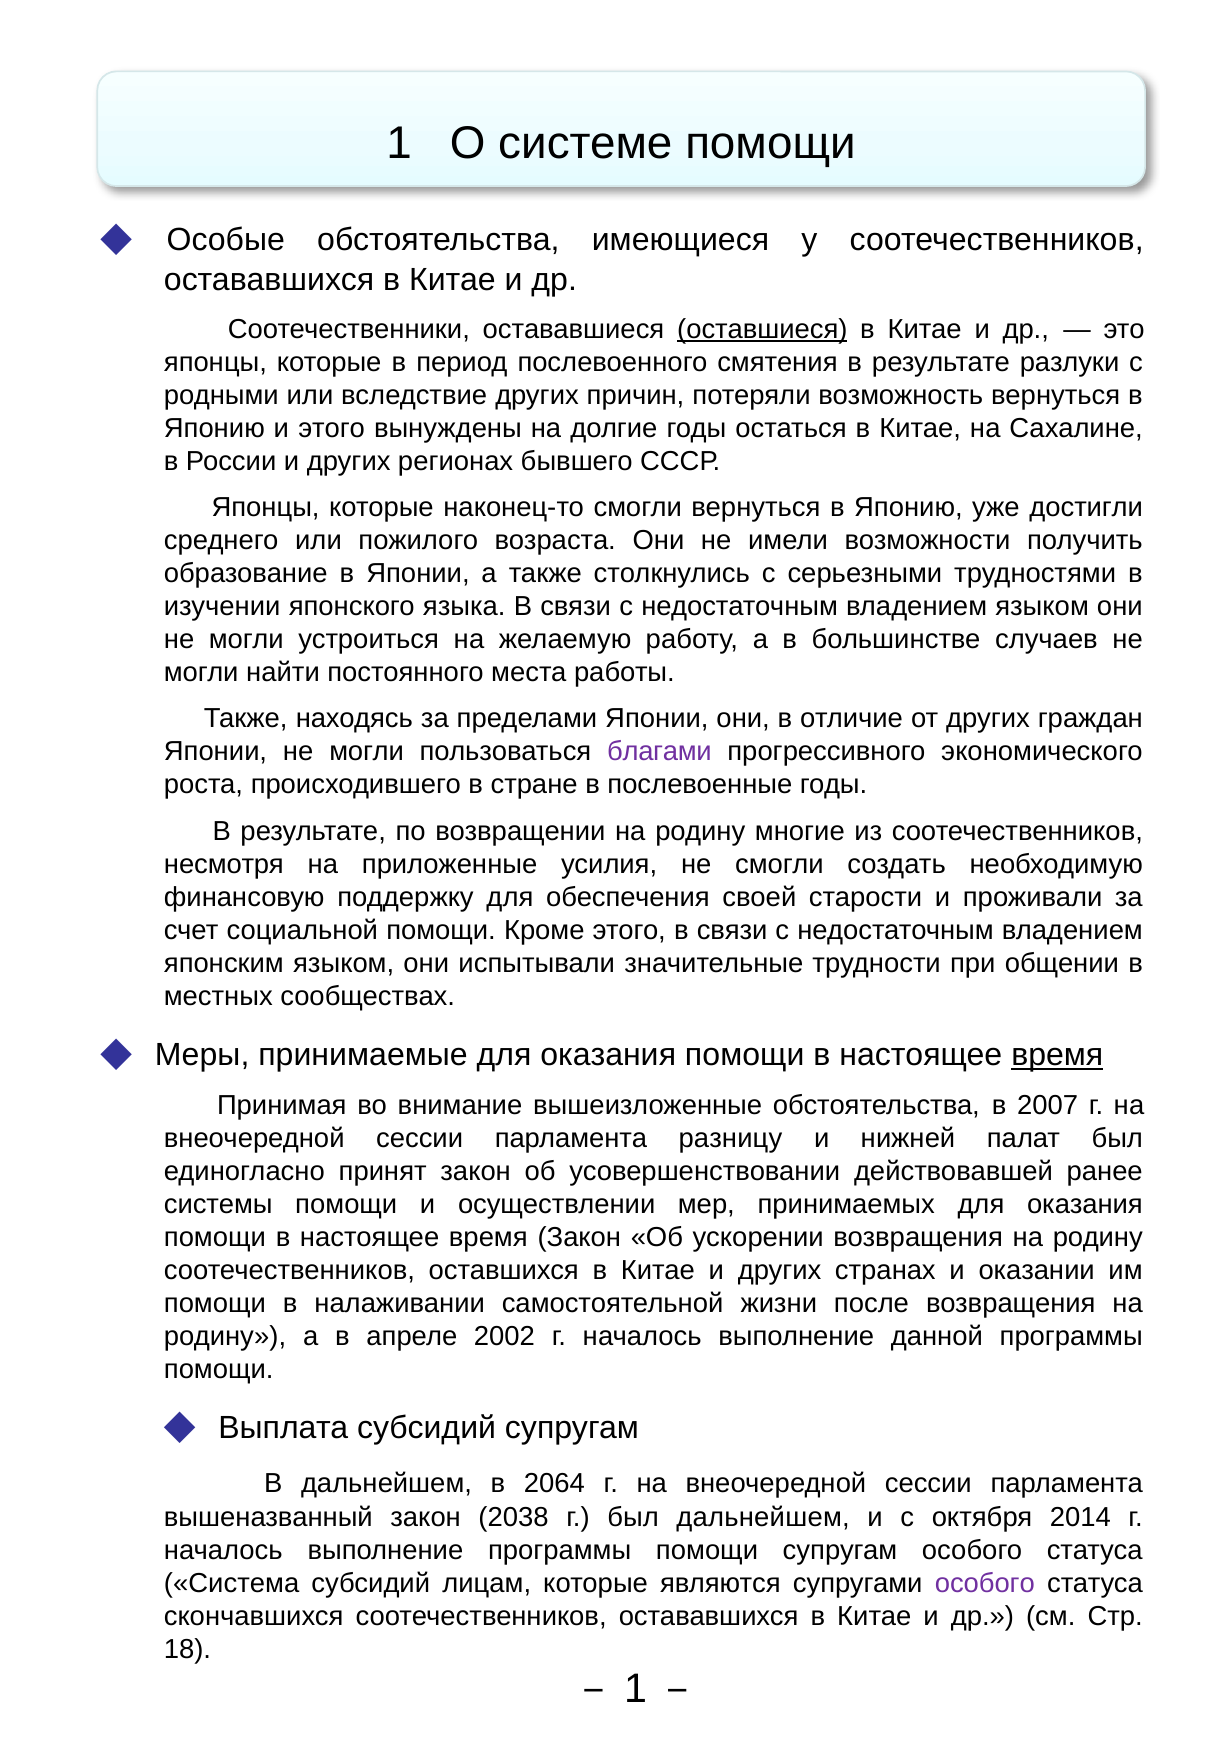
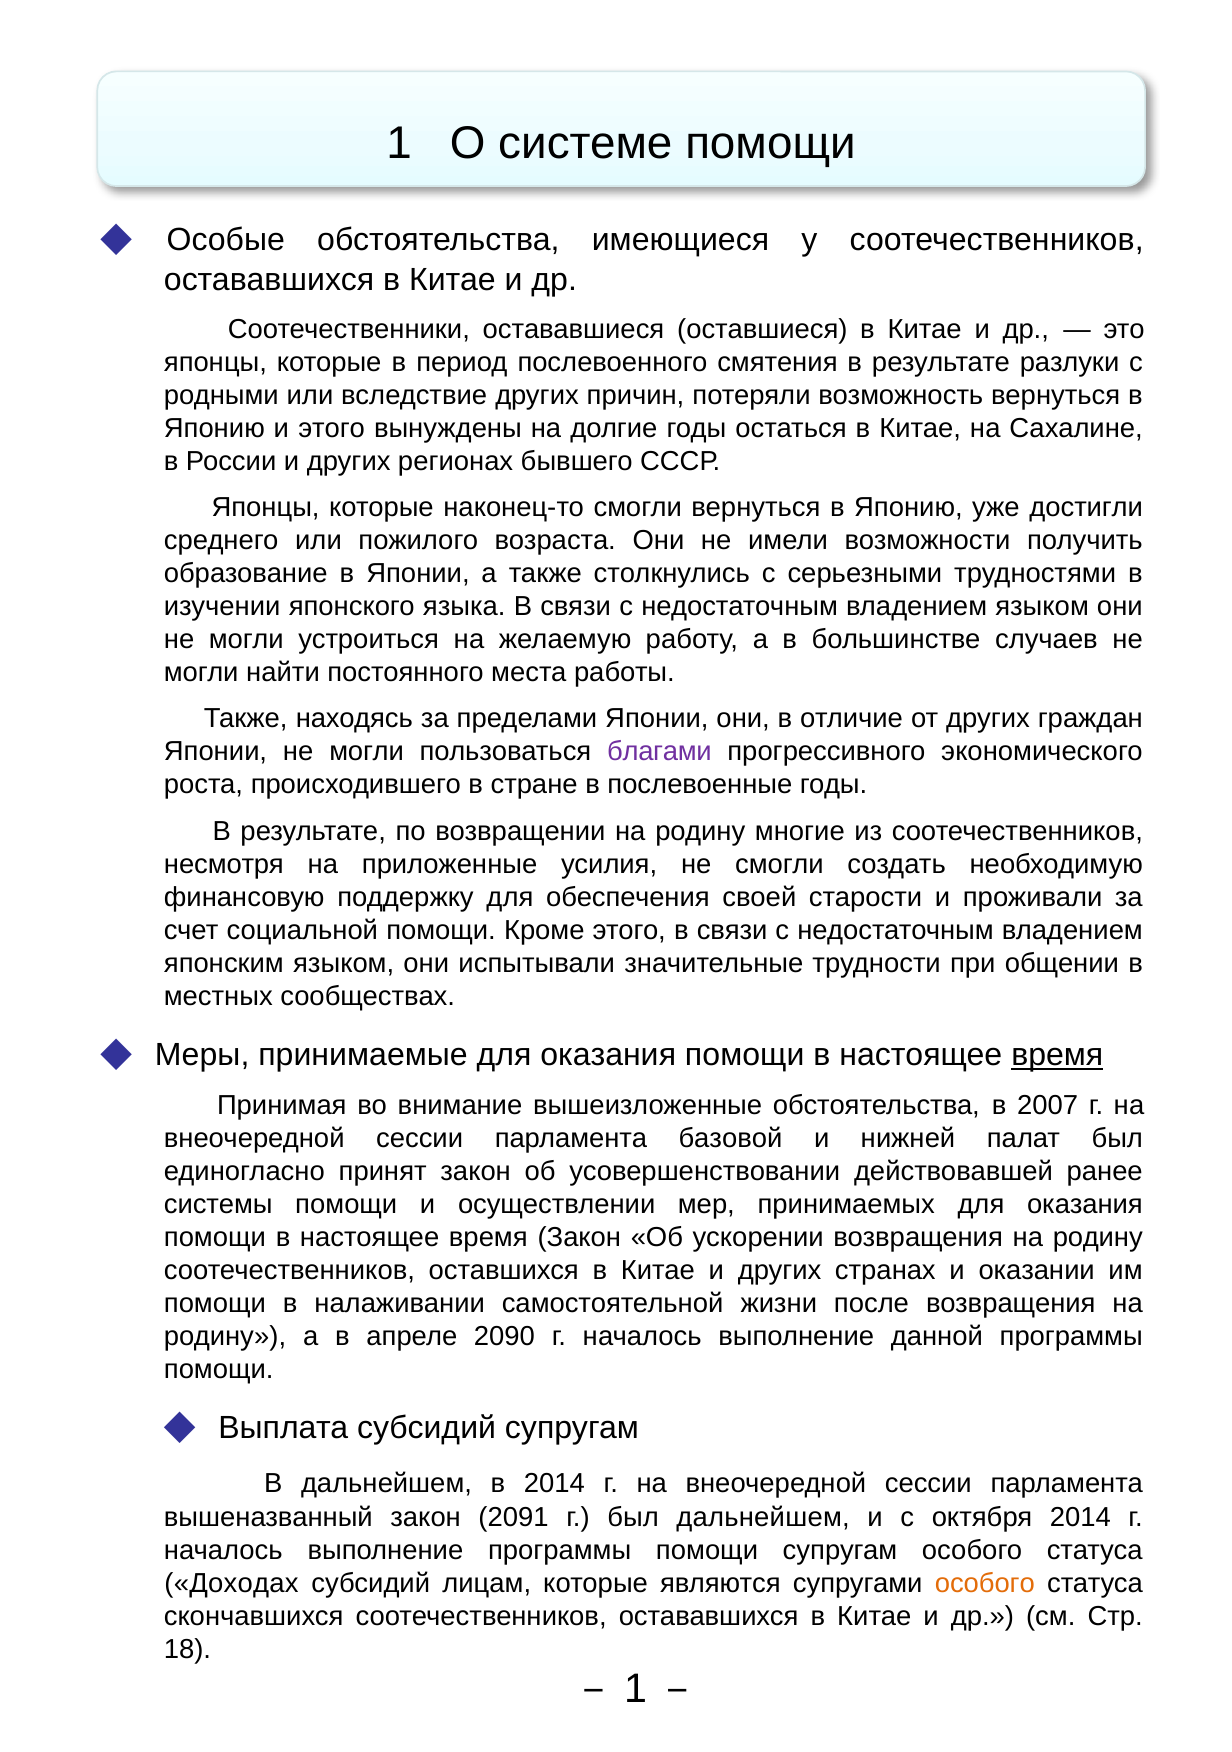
оставшиеся underline: present -> none (762, 329)
разницу: разницу -> базовой (730, 1138)
2002: 2002 -> 2090 (504, 1336)
в 2064: 2064 -> 2014 (554, 1483)
2038: 2038 -> 2091 (514, 1517)
Система: Система -> Доходах (232, 1583)
особого colour: purple -> orange (985, 1583)
